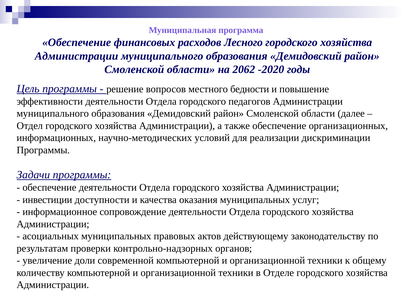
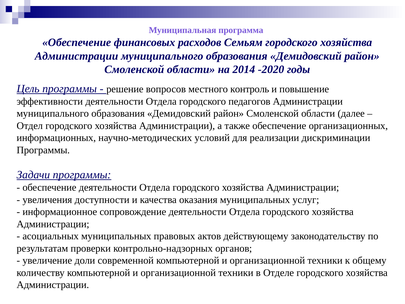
Лесного: Лесного -> Семьям (243, 42)
2062: 2062 -> 2014 (244, 69)
бедности: бедности -> контроль (250, 89)
инвестиции: инвестиции -> увеличения (47, 200)
